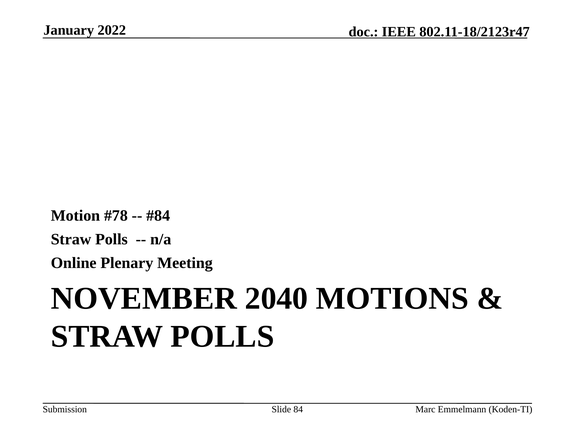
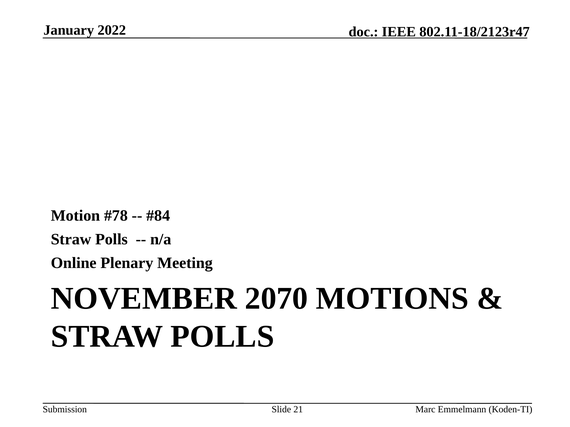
2040: 2040 -> 2070 (277, 299)
84: 84 -> 21 (298, 410)
